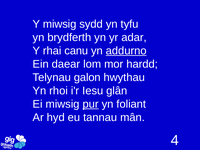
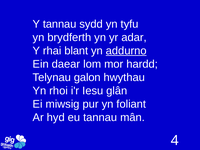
Y miwsig: miwsig -> tannau (60, 24)
canu: canu -> blant (76, 51)
pur underline: present -> none (91, 104)
